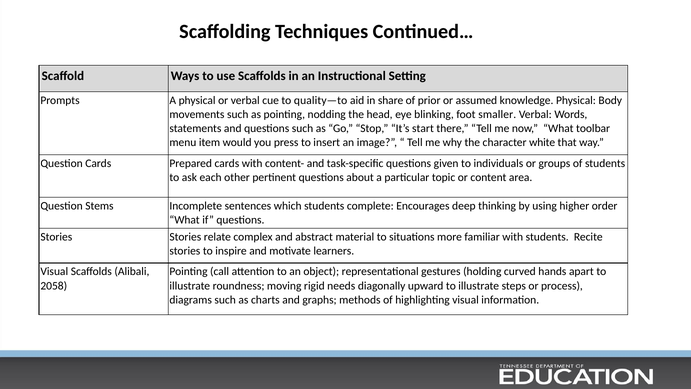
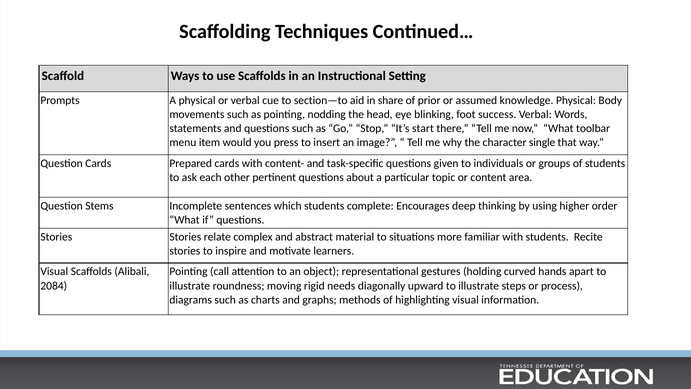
quality—to: quality—to -> section—to (321, 100)
smaller: smaller -> success (497, 114)
white: white -> single (542, 142)
2058: 2058 -> 2084 (54, 285)
